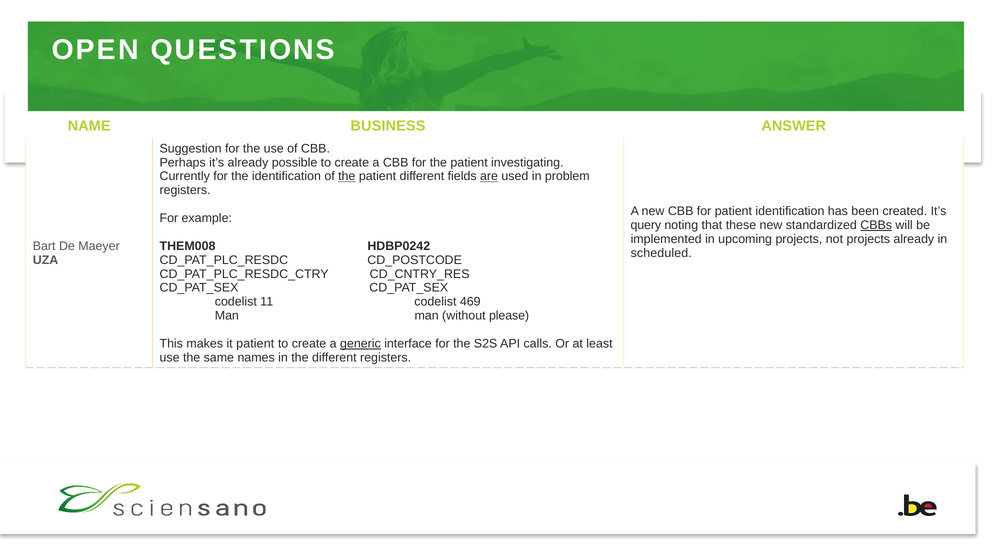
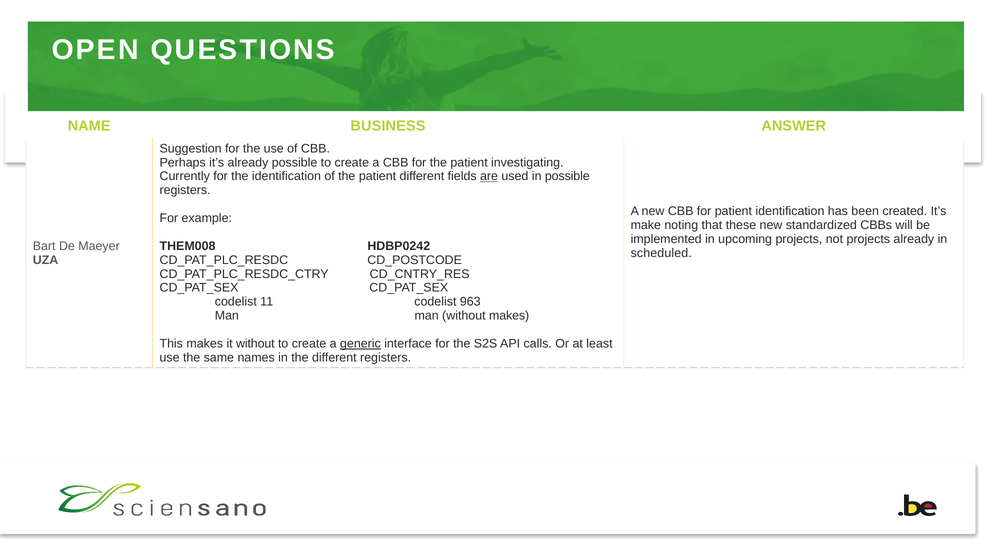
the underline: present -> none (347, 176)
in problem: problem -> possible (567, 176)
query: query -> make (646, 225)
CBBs underline: present -> none (876, 225)
469: 469 -> 963 (470, 302)
without please: please -> makes (509, 316)
it patient: patient -> without (255, 343)
